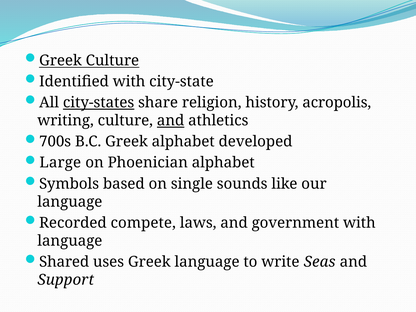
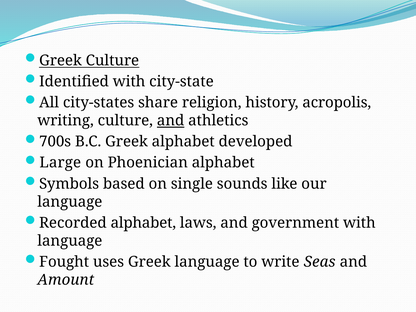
city-states underline: present -> none (99, 103)
Recorded compete: compete -> alphabet (143, 223)
Shared: Shared -> Fought (64, 262)
Support: Support -> Amount (66, 280)
